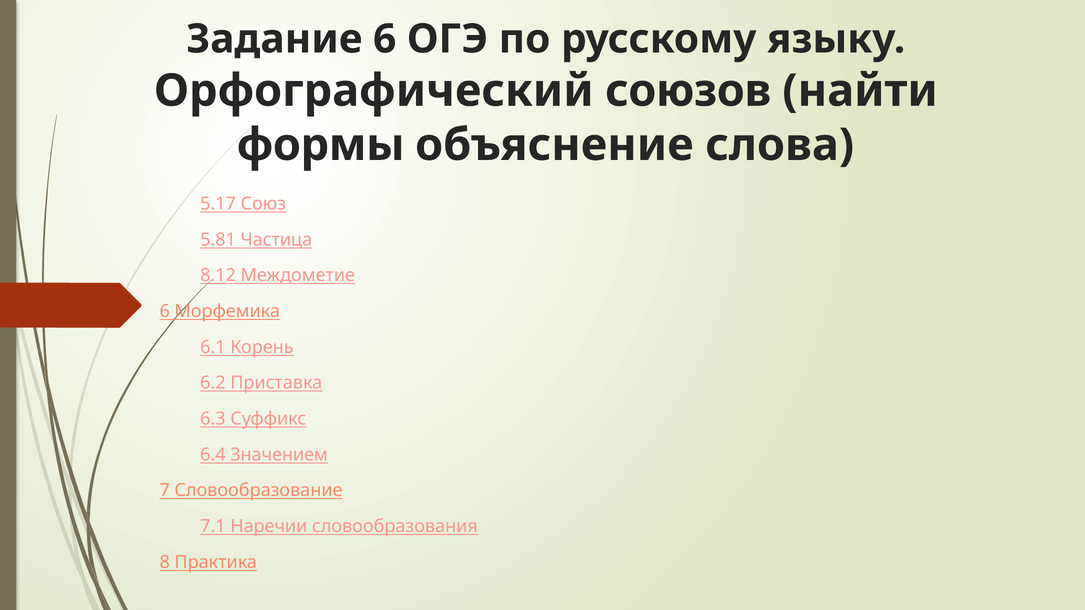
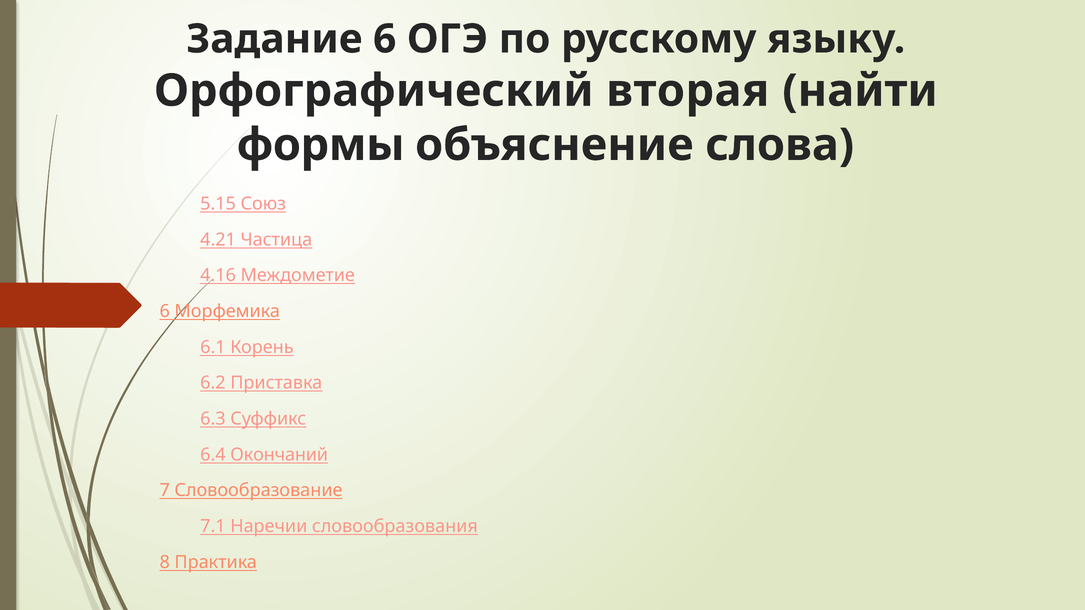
союзов: союзов -> вторая (688, 91)
5.17: 5.17 -> 5.15 (218, 204)
5.81: 5.81 -> 4.21 (218, 240)
8.12: 8.12 -> 4.16 (218, 276)
Значением: Значением -> Окончаний (279, 455)
